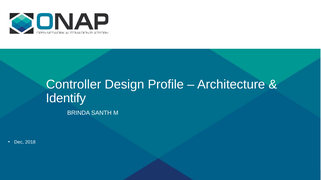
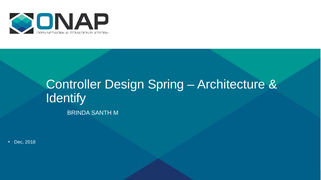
Profile: Profile -> Spring (166, 85)
